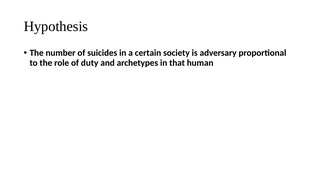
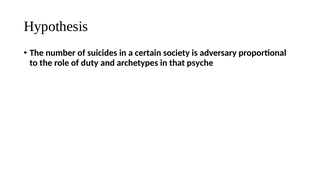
human: human -> psyche (200, 63)
